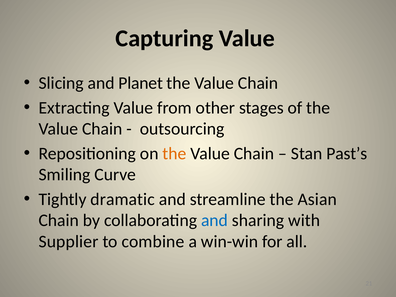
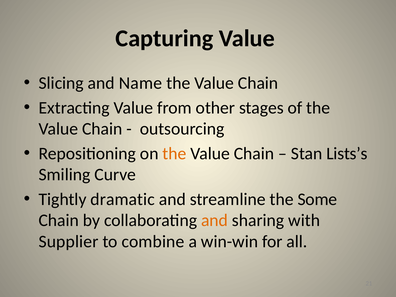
Planet: Planet -> Name (140, 83)
Past’s: Past’s -> Lists’s (347, 153)
Asian: Asian -> Some (317, 199)
and colour: blue -> orange (214, 220)
